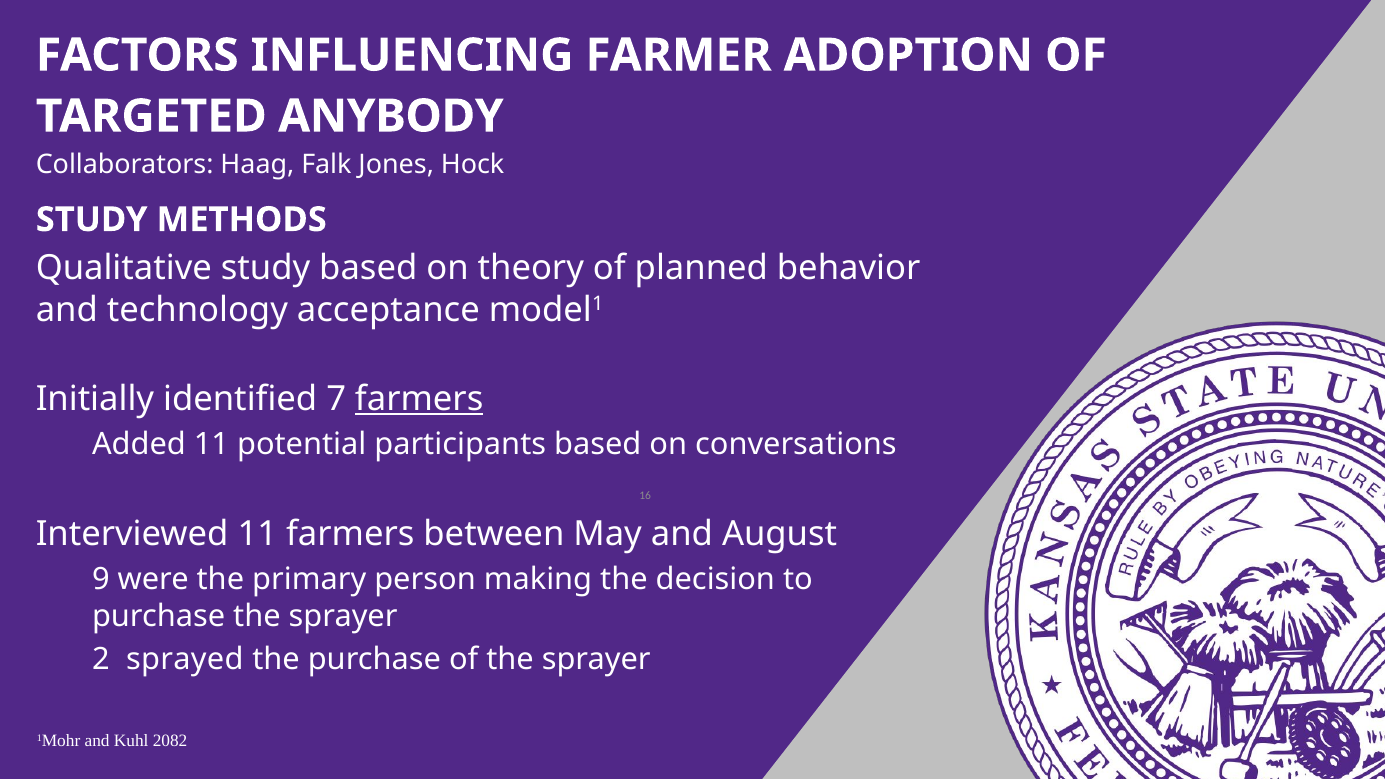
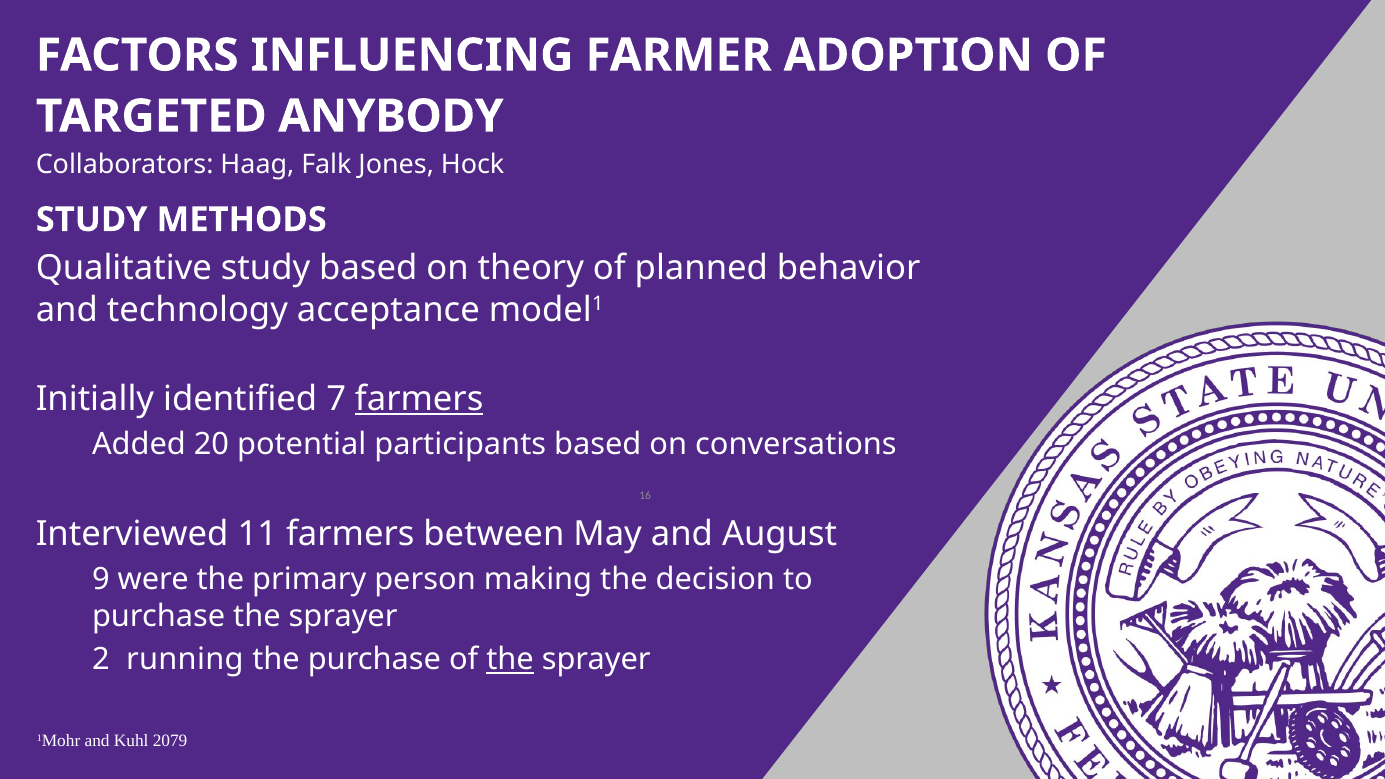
Added 11: 11 -> 20 (211, 445)
sprayed: sprayed -> running (185, 659)
the underline: none -> present (510, 659)
2082: 2082 -> 2079 (170, 741)
